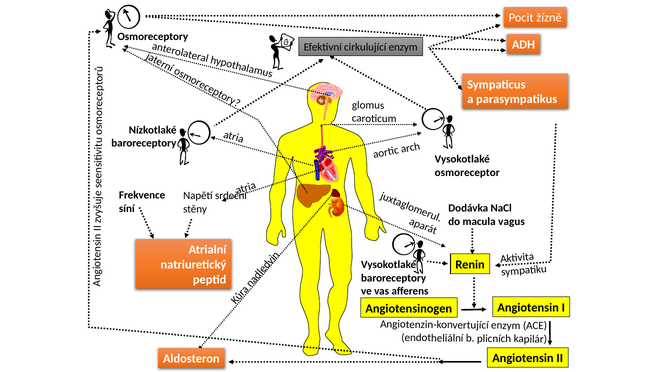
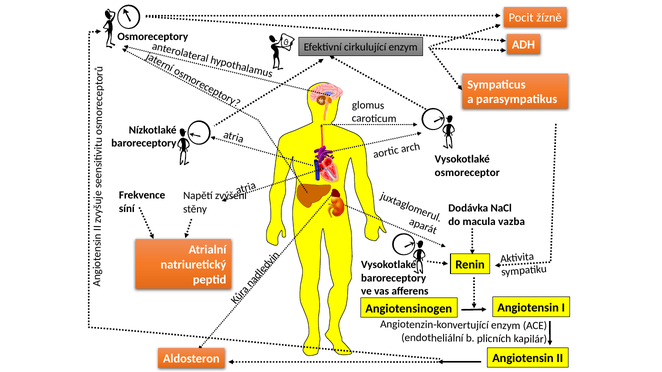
srdeční: srdeční -> zvýšení (231, 196)
vagus: vagus -> vazba (512, 222)
